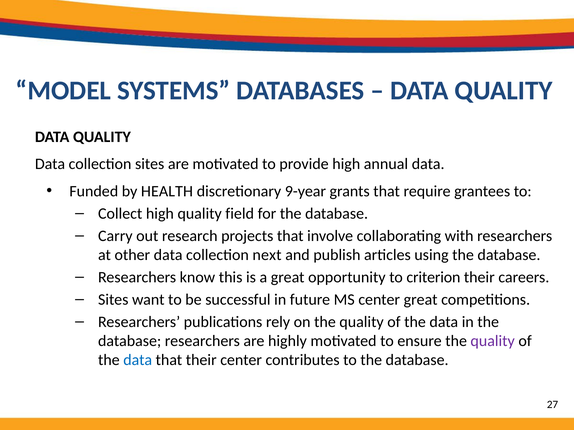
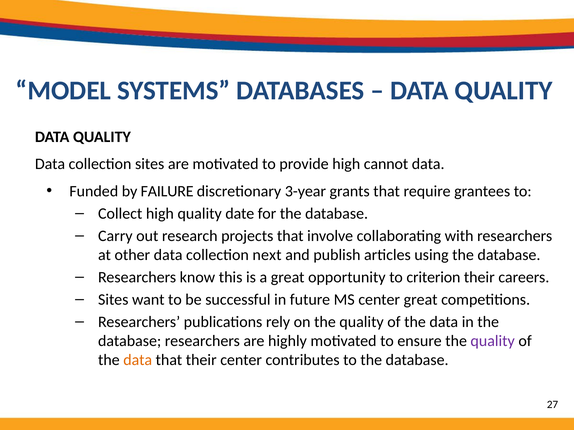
annual: annual -> cannot (386, 164)
HEALTH: HEALTH -> FAILURE (167, 191)
9-year: 9-year -> 3-year (305, 191)
field: field -> date (240, 214)
data colour: blue -> orange (138, 360)
